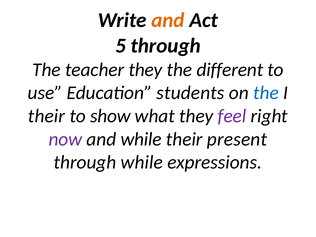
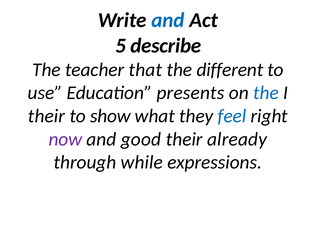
and colour: orange -> blue (168, 20)
5 through: through -> describe (166, 46)
teacher they: they -> that (145, 70)
students: students -> presents (190, 93)
feel colour: purple -> blue (232, 116)
and while: while -> good (141, 139)
present: present -> already (237, 139)
